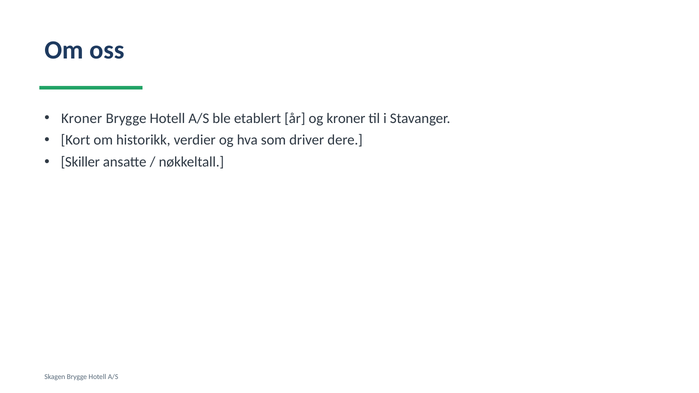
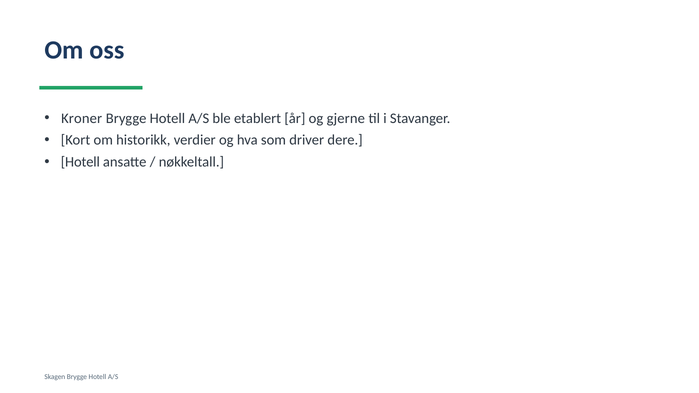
og kroner: kroner -> gjerne (346, 118)
Skiller: Skiller -> Hotell (80, 162)
